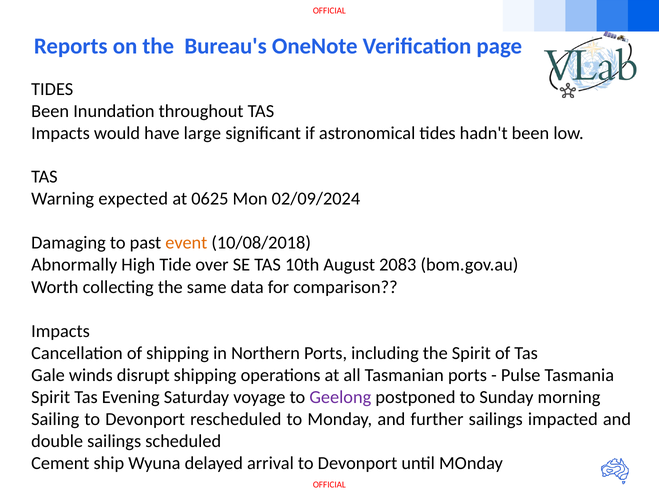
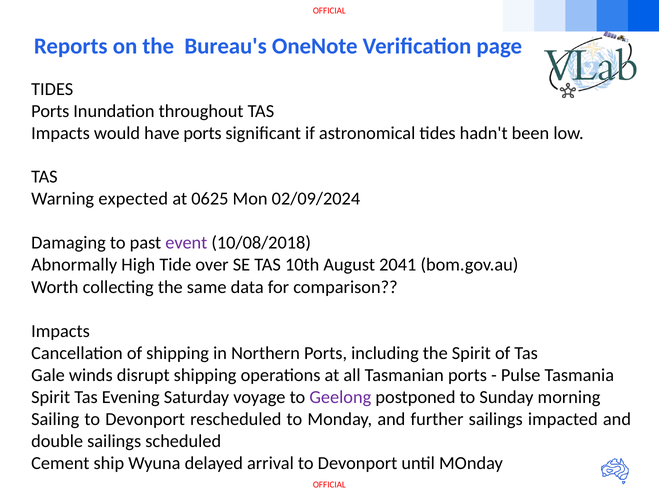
Been: Been -> Ports (50, 111)
have large: large -> ports (203, 133)
event colour: orange -> purple (186, 243)
2083: 2083 -> 2041 (398, 265)
